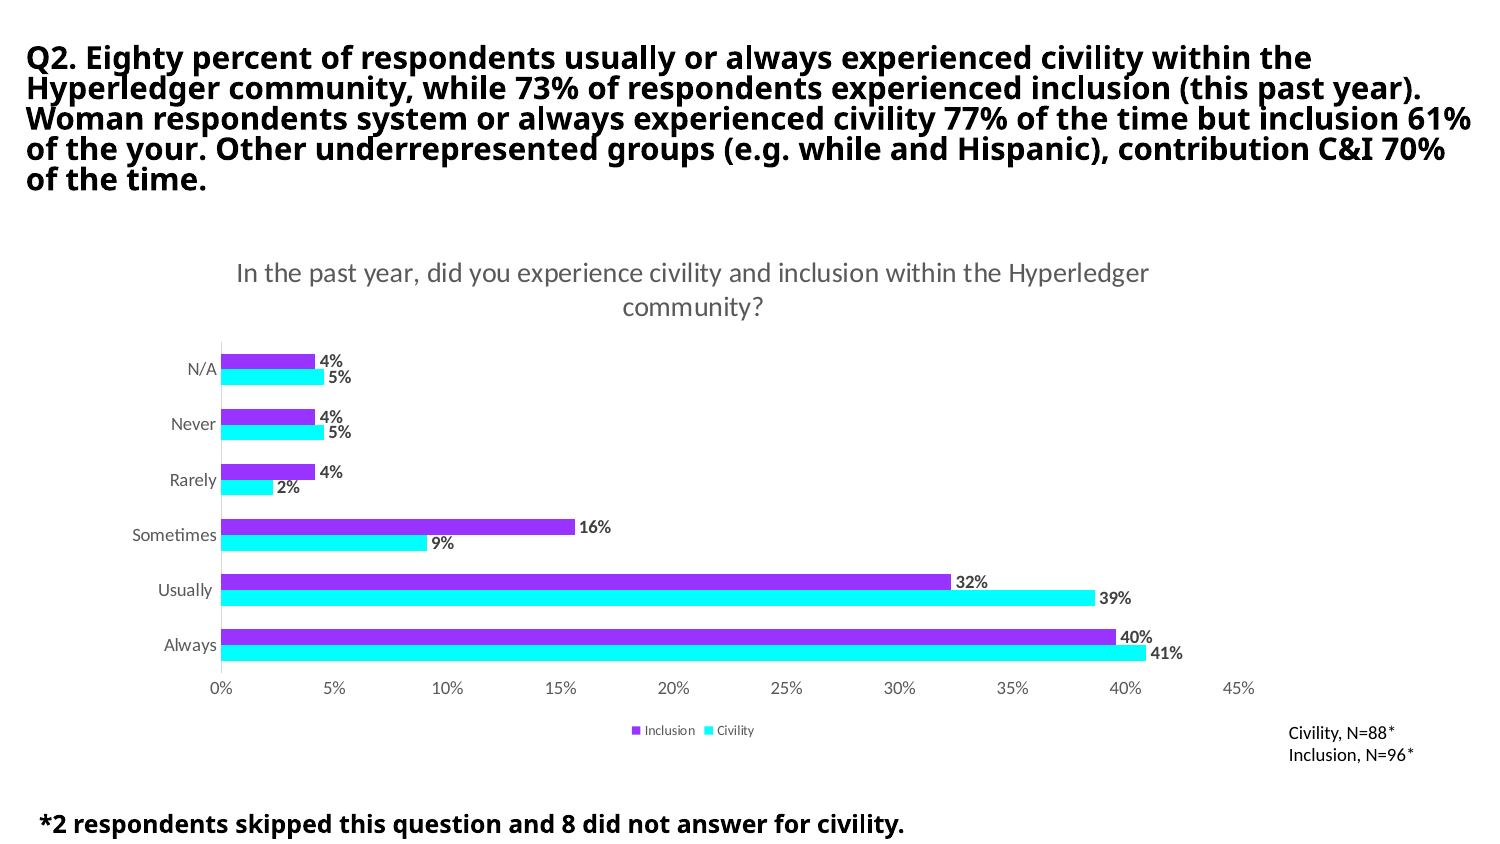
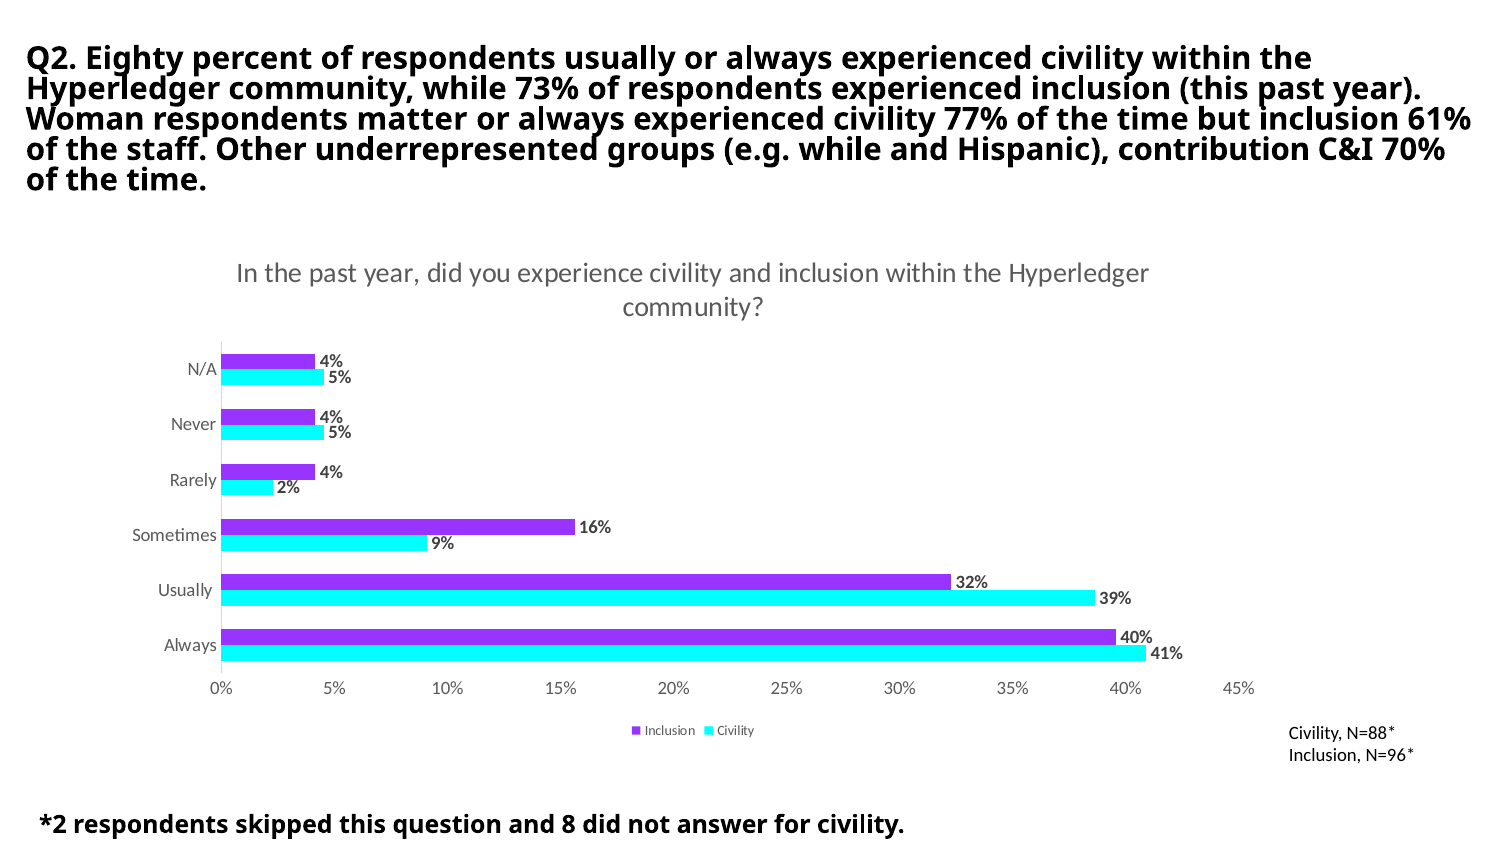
system: system -> matter (412, 119)
your: your -> staff (167, 150)
